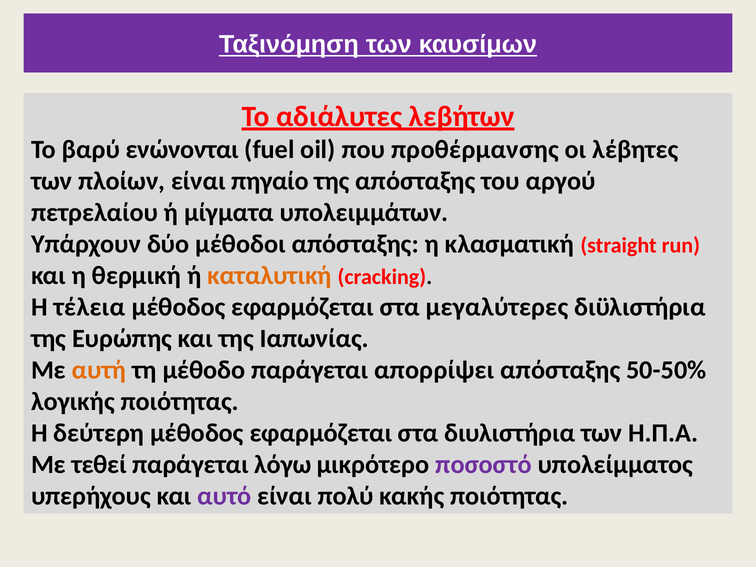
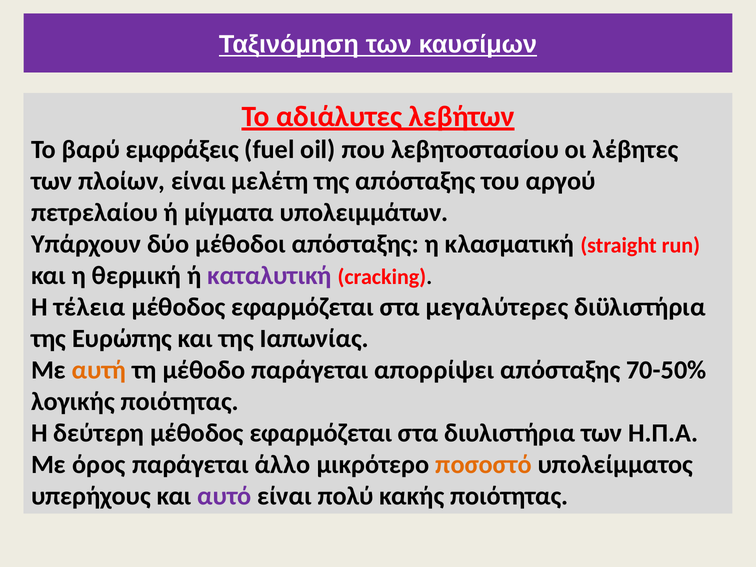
ενώνονται: ενώνονται -> εμφράξεις (182, 150)
προθέρμανσης: προθέρμανσης -> λεβητοστασίου (475, 150)
πηγαίο: πηγαίο -> μελέτη (270, 181)
καταλυτική colour: orange -> purple (269, 276)
50-50%: 50-50% -> 70-50% (666, 370)
τεθεί: τεθεί -> όρος (99, 464)
λόγω: λόγω -> άλλο (283, 464)
ποσοστό colour: purple -> orange (484, 464)
